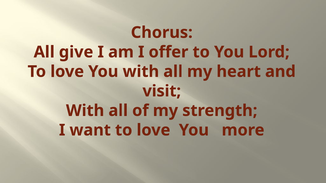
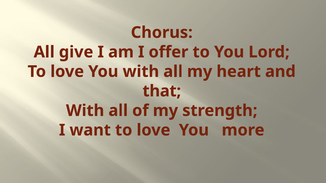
visit: visit -> that (162, 91)
